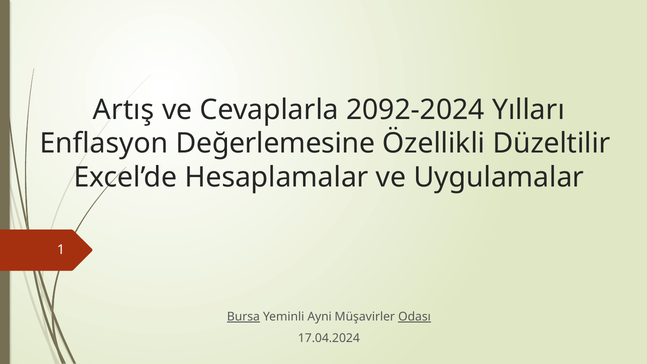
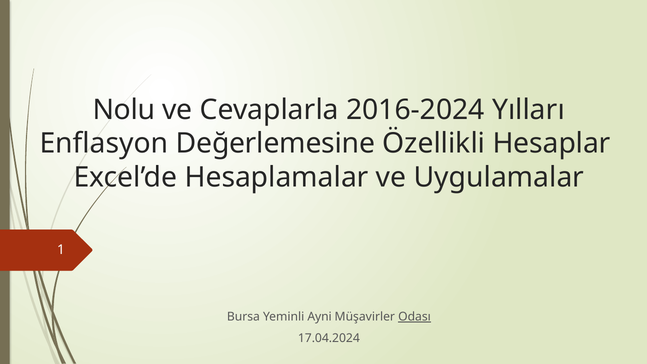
Artış: Artış -> Nolu (124, 110)
2092-2024: 2092-2024 -> 2016-2024 (415, 110)
Düzeltilir: Düzeltilir -> Hesaplar (552, 144)
Bursa underline: present -> none (243, 317)
